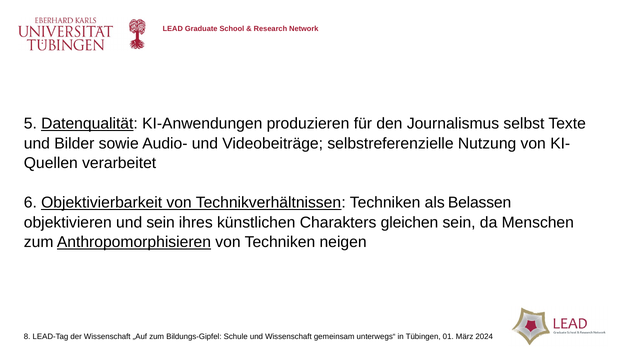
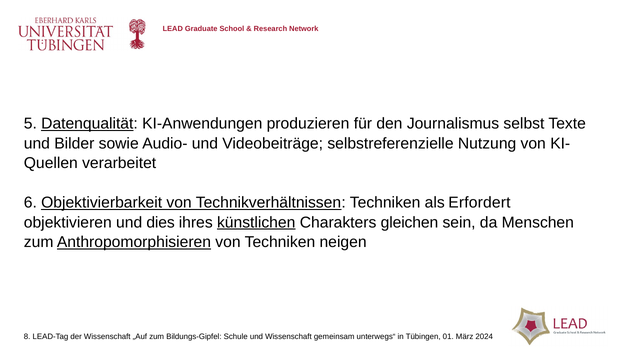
Belassen: Belassen -> Erfordert (479, 203)
und sein: sein -> dies (161, 222)
künstlichen underline: none -> present (256, 222)
